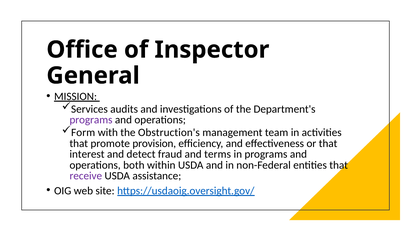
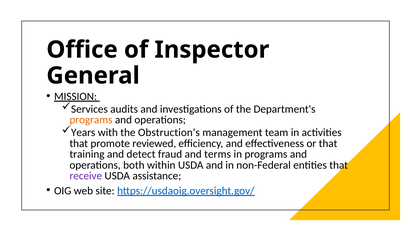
programs colour: purple -> orange (91, 120)
Form: Form -> Years (83, 133)
provision: provision -> reviewed (154, 144)
interest: interest -> training (87, 154)
